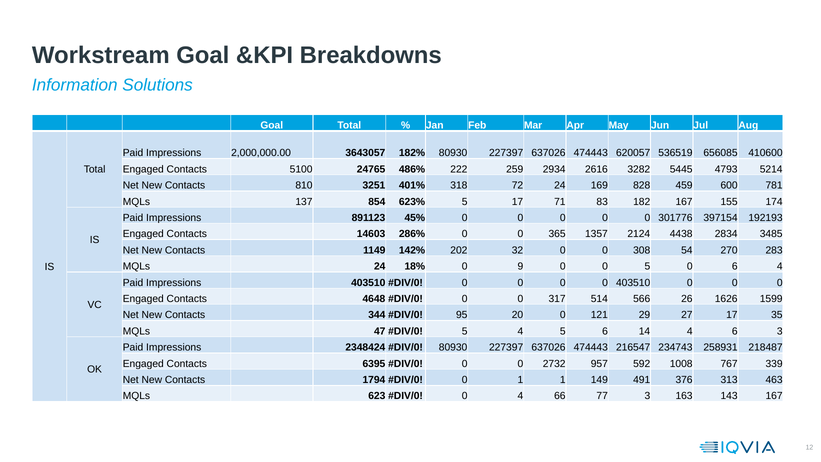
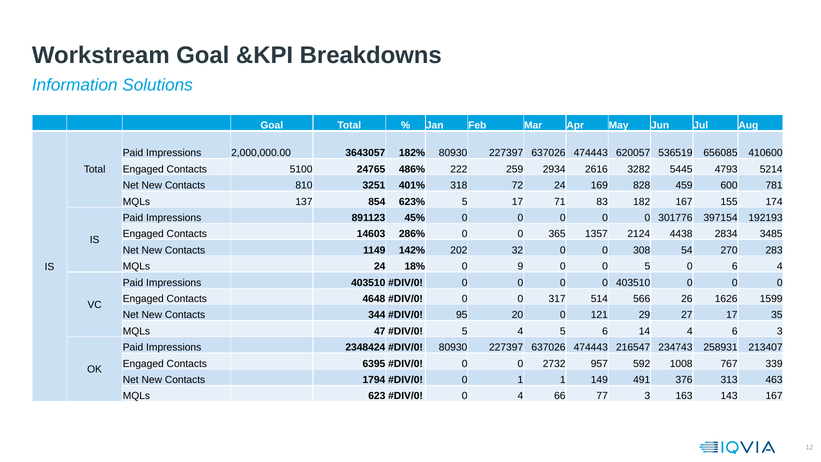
218487: 218487 -> 213407 (766, 347)
